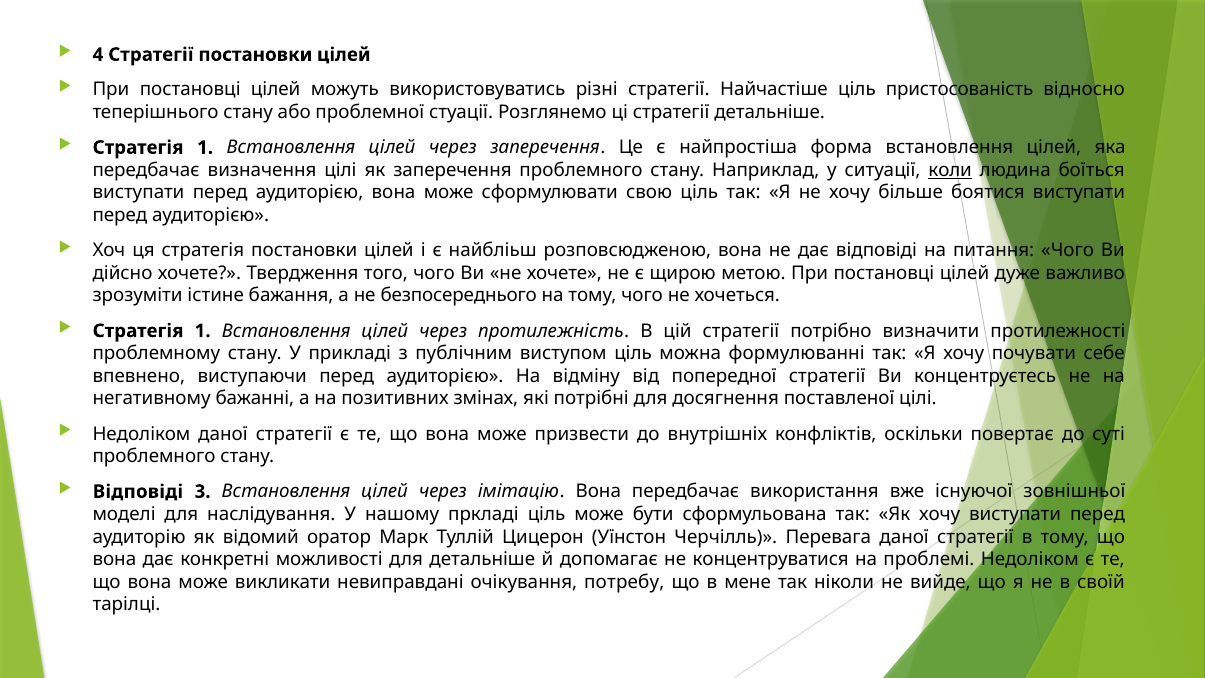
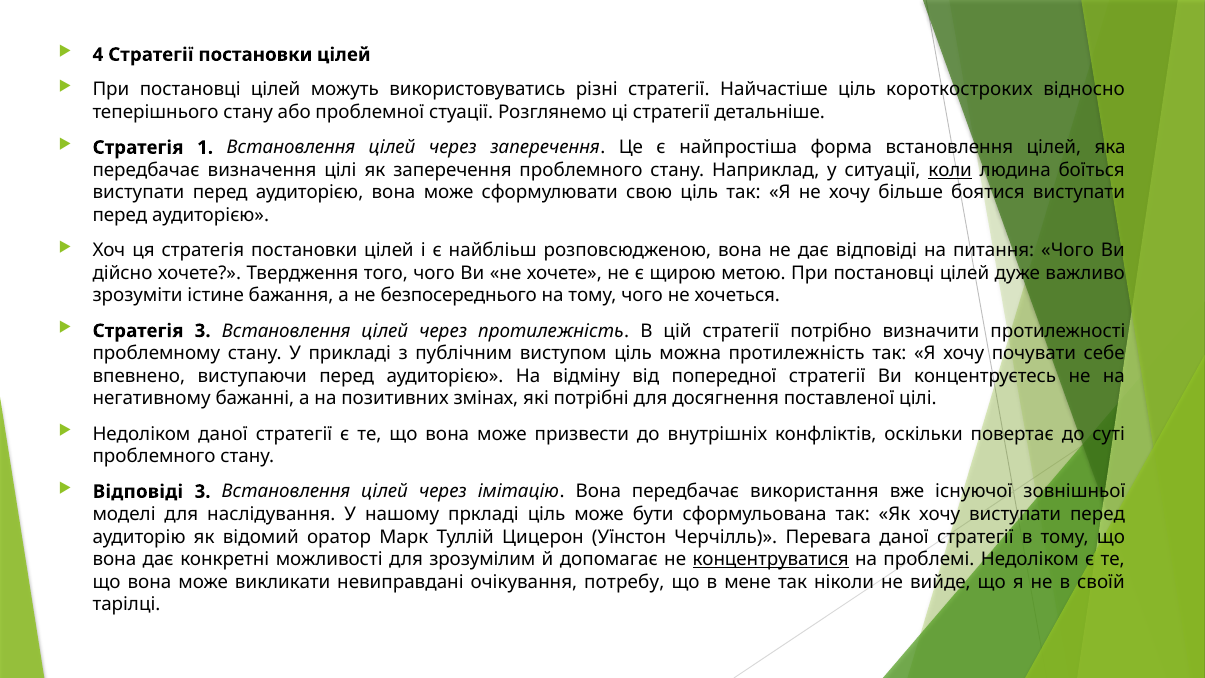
пристосованість: пристосованість -> короткостроких (959, 90)
1: 1 -> 3 (203, 331)
можна формулюванні: формулюванні -> протилежність (797, 353)
для детальніше: детальніше -> зрозумілим (482, 559)
концентруватися underline: none -> present (771, 559)
